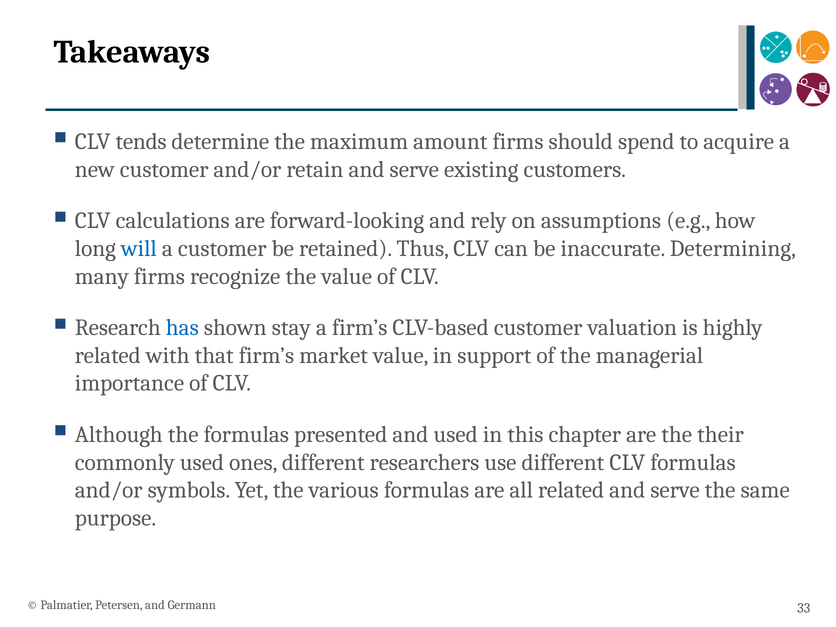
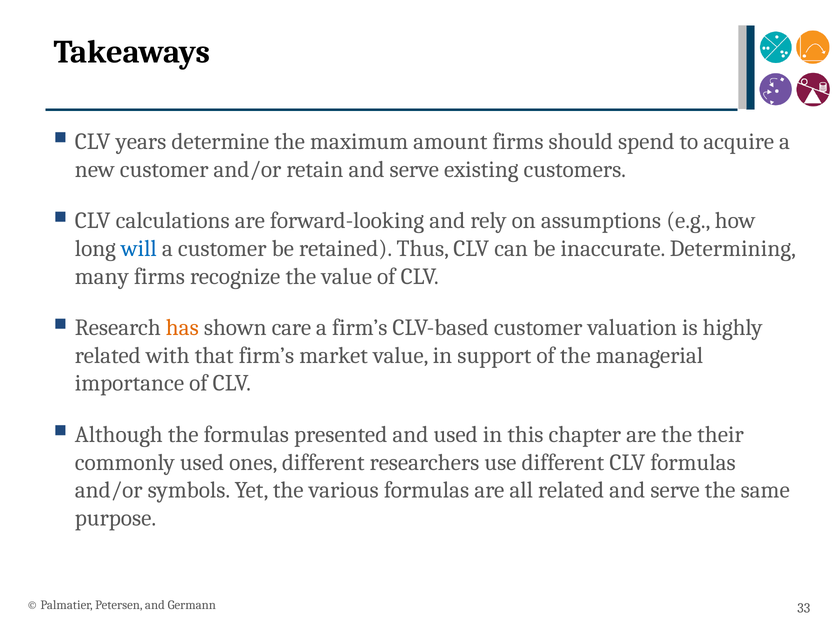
tends: tends -> years (141, 141)
has colour: blue -> orange (182, 327)
stay: stay -> care (291, 327)
